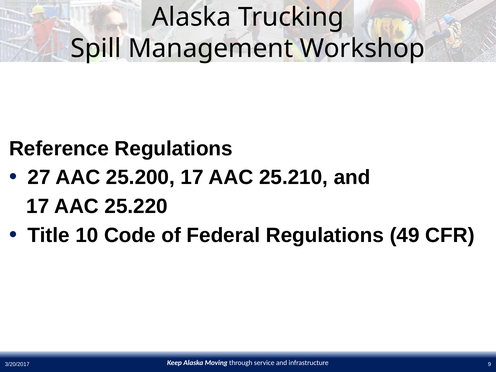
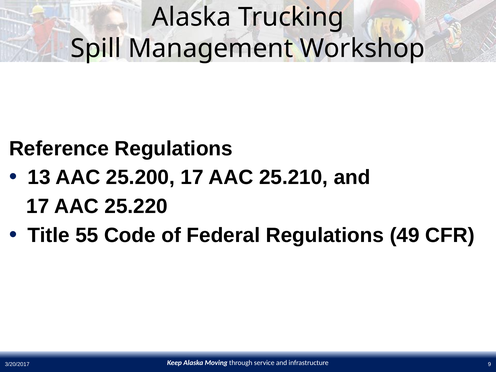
27: 27 -> 13 (39, 178)
10: 10 -> 55 (87, 235)
